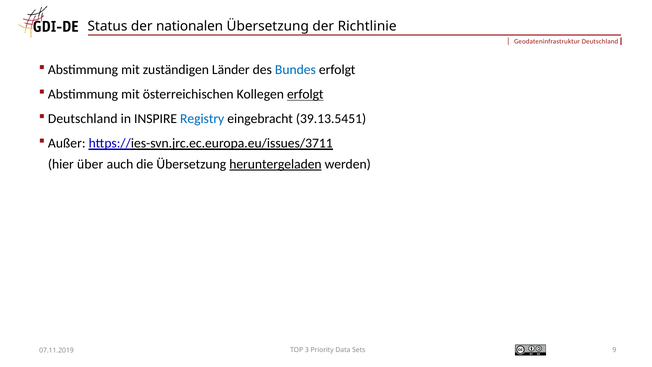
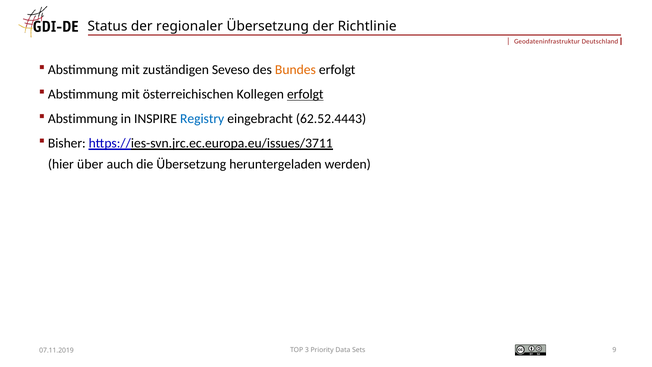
nationalen: nationalen -> regionaler (190, 26)
Länder: Länder -> Seveso (231, 70)
Bundes colour: blue -> orange (295, 70)
Deutschland: Deutschland -> Abstimmung (83, 119)
39.13.5451: 39.13.5451 -> 62.52.4443 (331, 119)
Außer: Außer -> Bisher (67, 143)
heruntergeladen underline: present -> none (275, 164)
